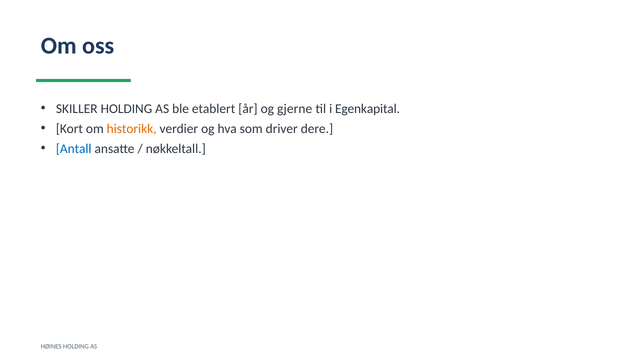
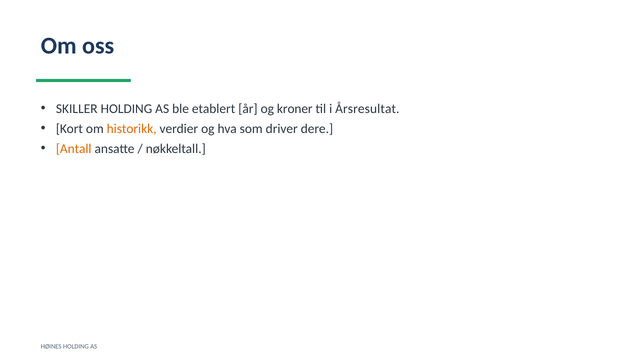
gjerne: gjerne -> kroner (295, 109)
Egenkapital: Egenkapital -> Årsresultat (367, 109)
Antall colour: blue -> orange (74, 149)
